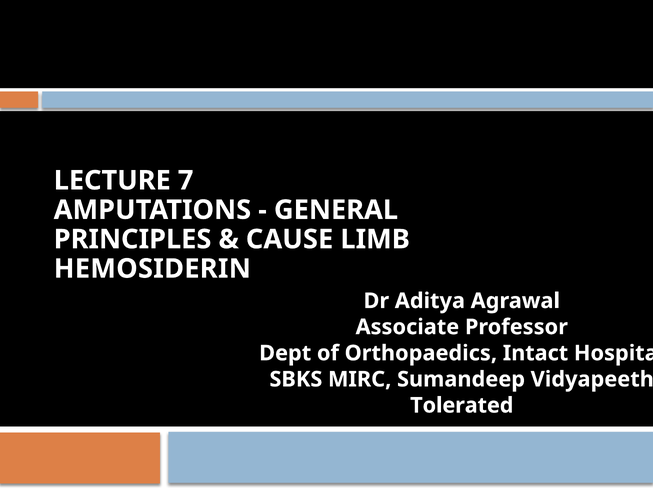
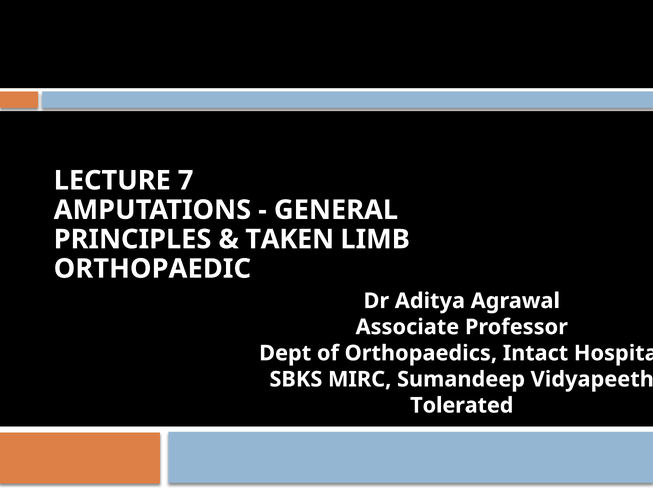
CAUSE: CAUSE -> TAKEN (290, 239)
HEMOSIDERIN: HEMOSIDERIN -> ORTHOPAEDIC (152, 269)
